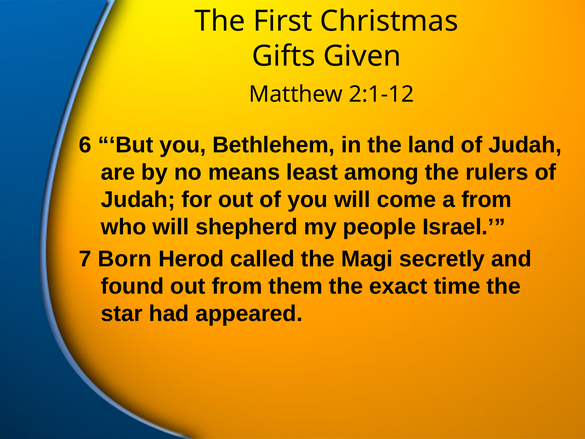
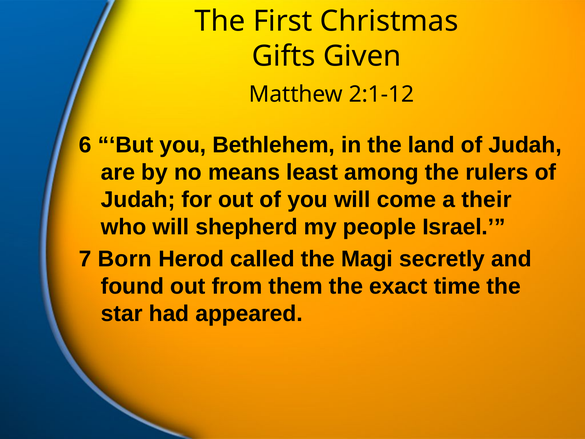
a from: from -> their (486, 200)
